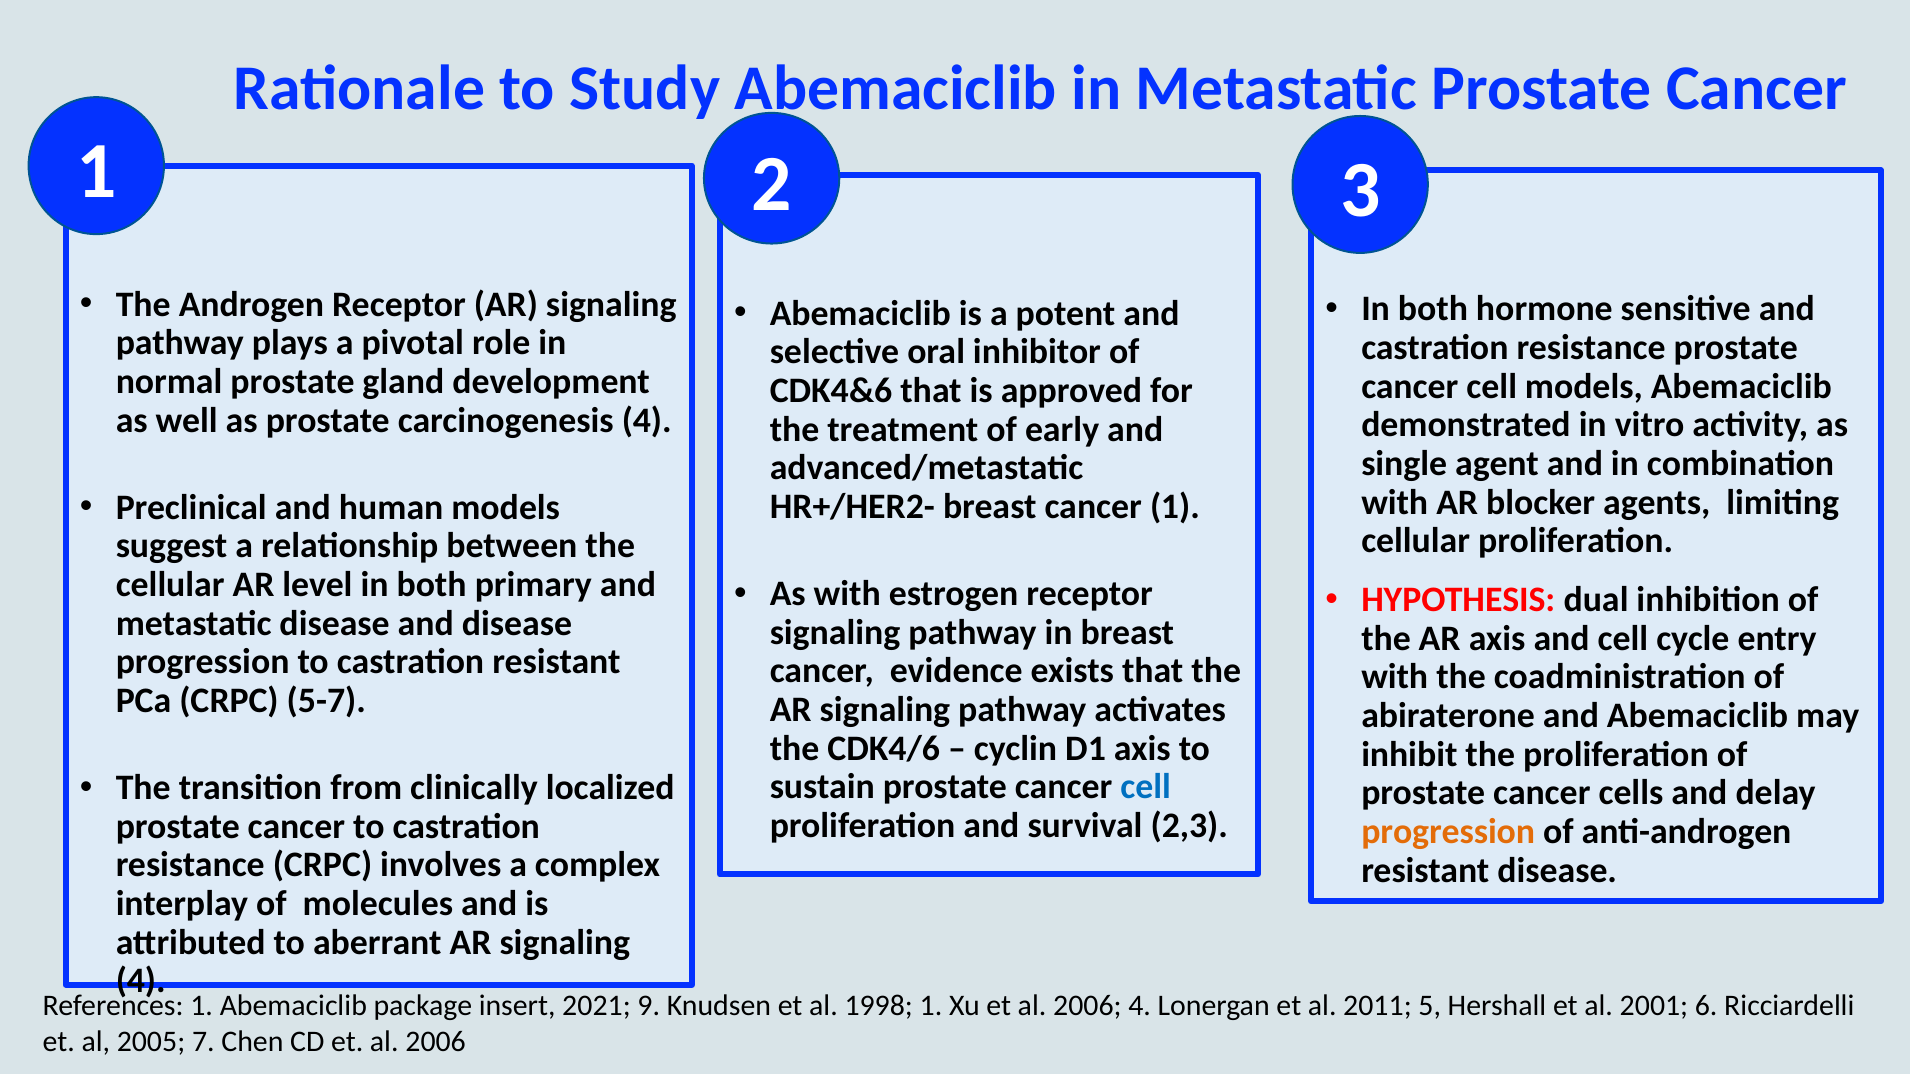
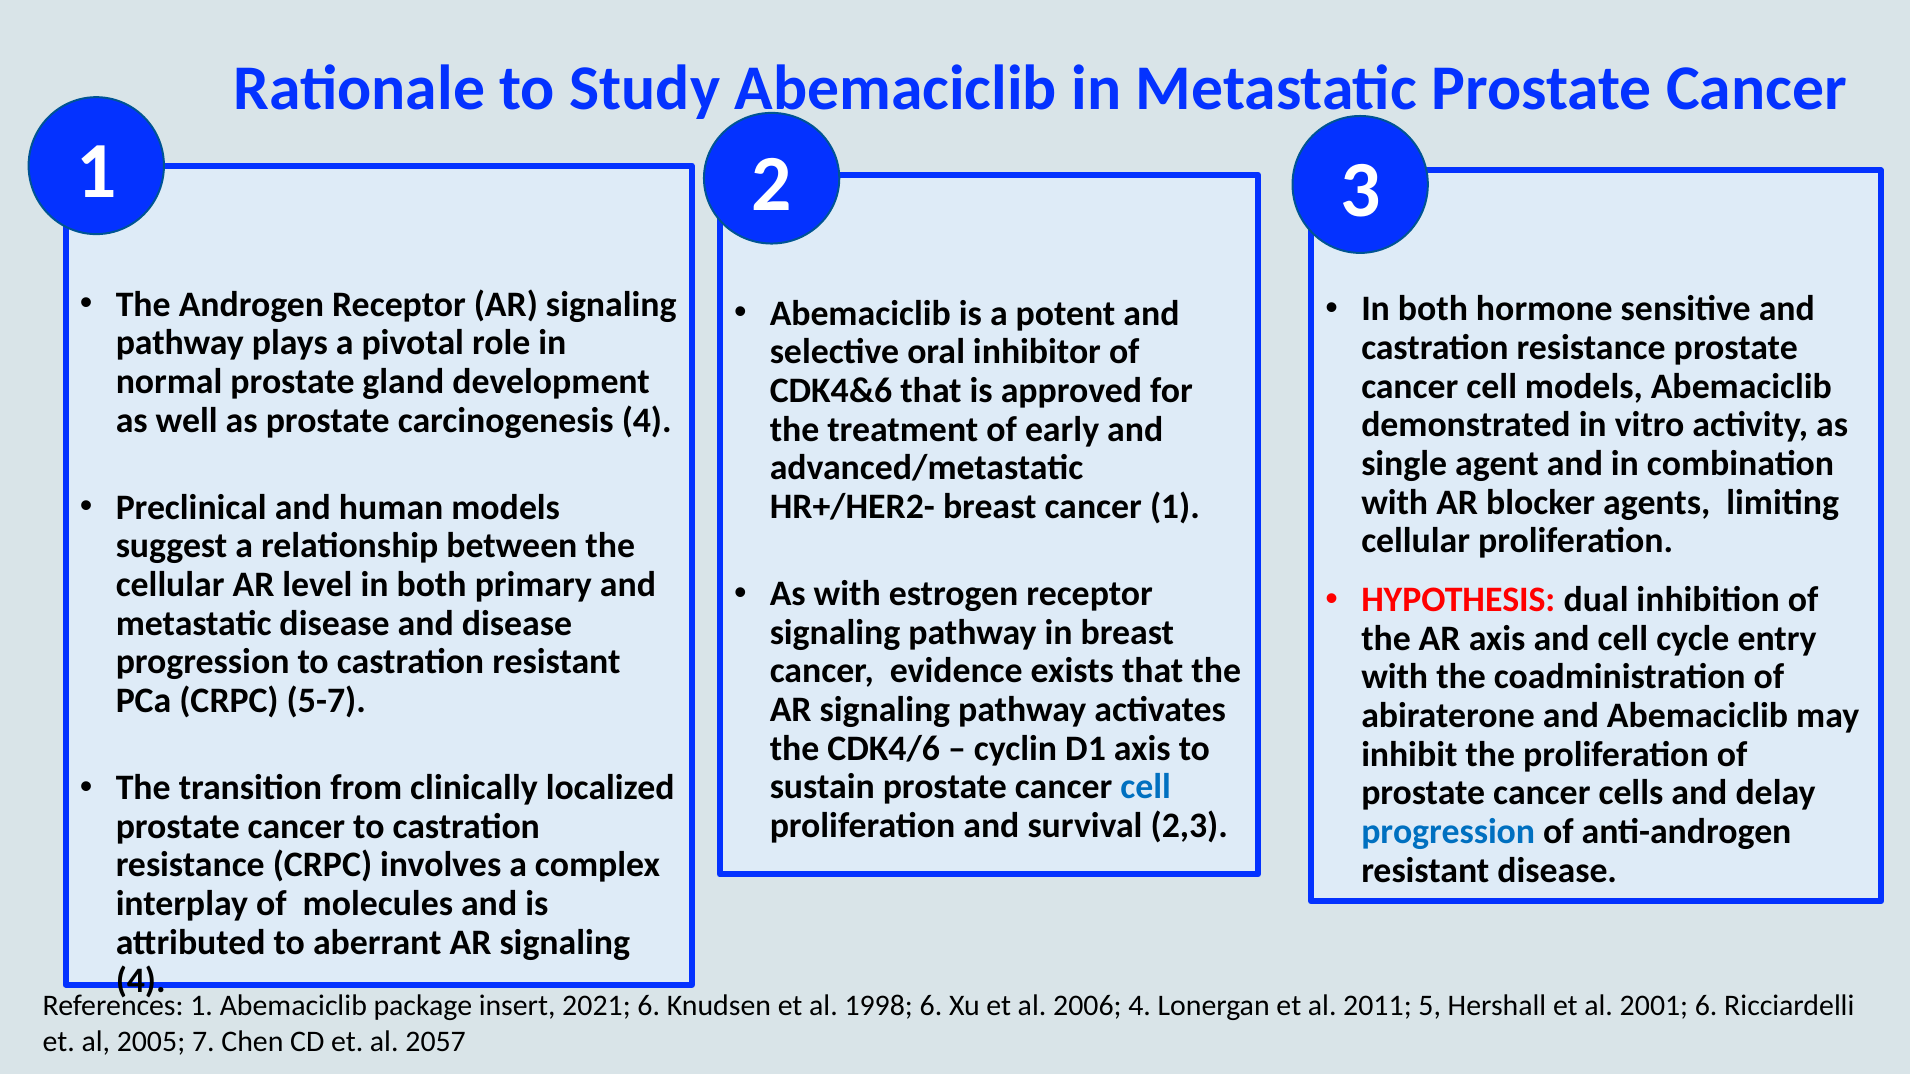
progression colour: orange -> blue (1448, 832)
2021 9: 9 -> 6 (649, 1006)
1998 1: 1 -> 6 (931, 1006)
CD et al 2006: 2006 -> 2057 (436, 1042)
